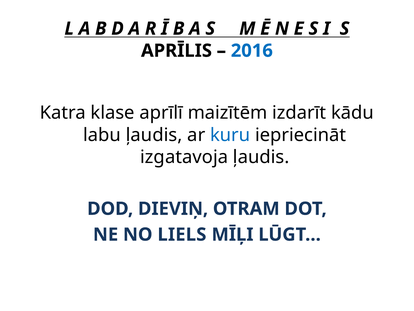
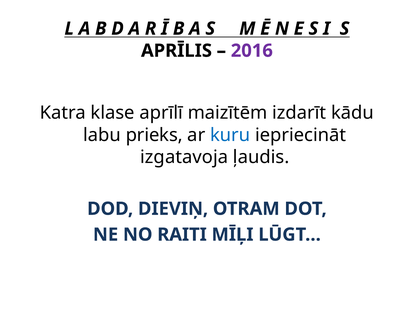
2016 colour: blue -> purple (252, 51)
labu ļaudis: ļaudis -> prieks (154, 135)
LIELS: LIELS -> RAITI (182, 234)
